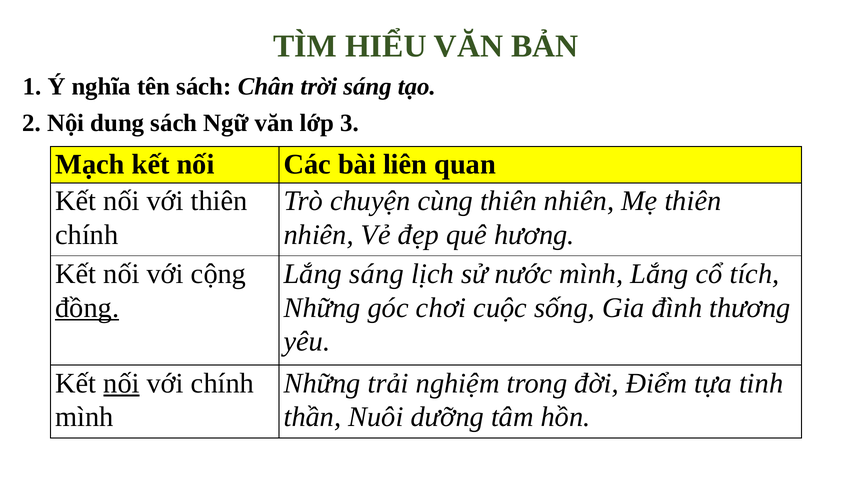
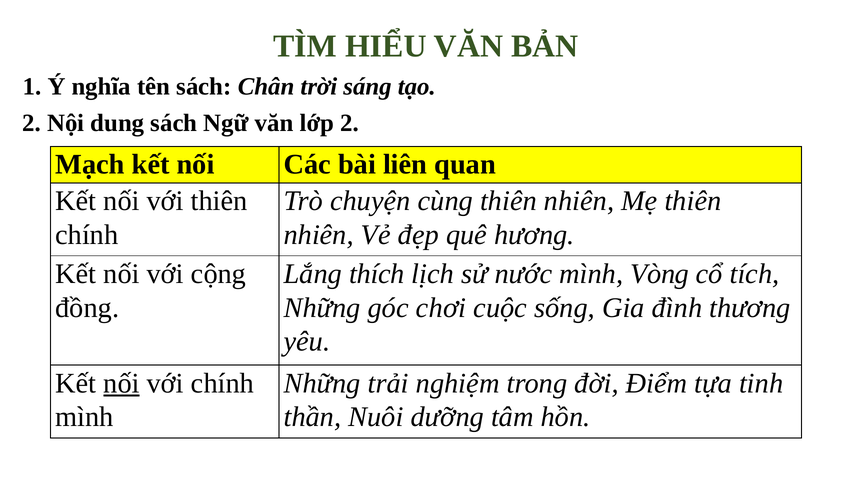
lớp 3: 3 -> 2 (350, 123)
Lắng sáng: sáng -> thích (377, 274)
mình Lắng: Lắng -> Vòng (660, 274)
đồng underline: present -> none (87, 308)
